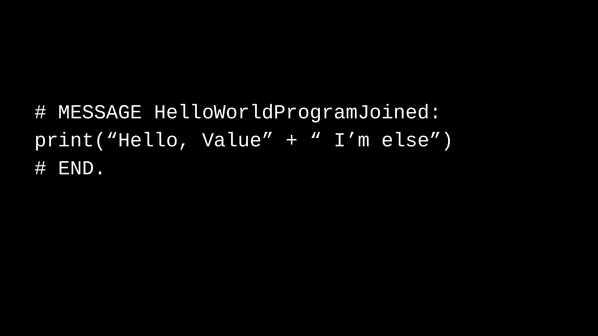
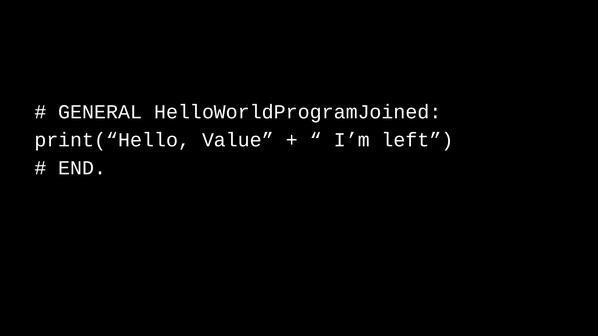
MESSAGE: MESSAGE -> GENERAL (100, 112)
else: else -> left (418, 140)
